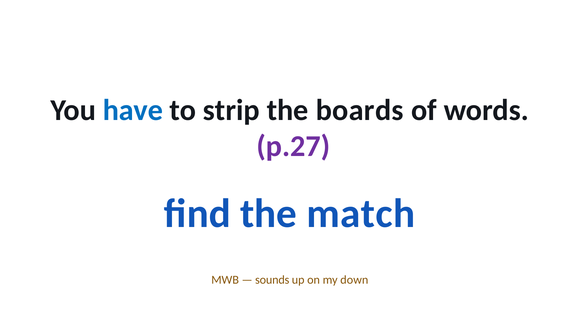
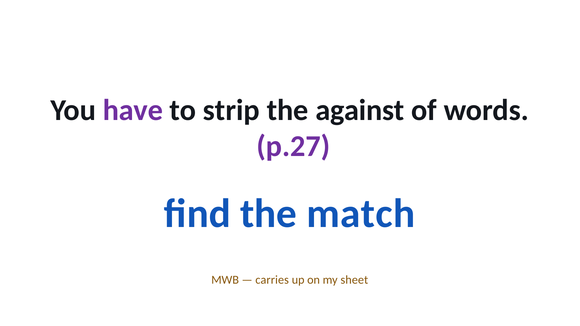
have colour: blue -> purple (133, 110)
boards: boards -> against (360, 110)
sounds: sounds -> carries (272, 280)
down: down -> sheet (354, 280)
